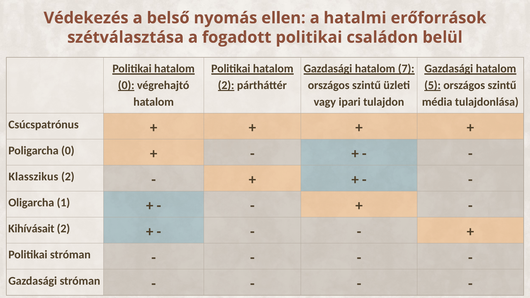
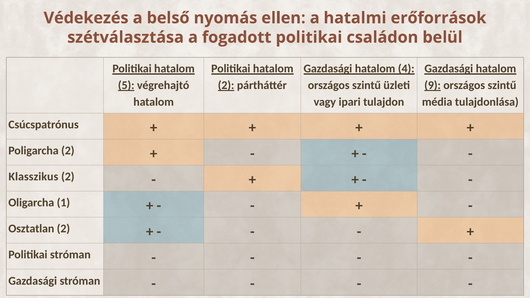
7: 7 -> 4 (406, 69)
0: 0 -> 5 (126, 85)
5: 5 -> 9 (433, 85)
Poligarcha 0: 0 -> 2 (68, 151)
Kihívásait: Kihívásait -> Osztatlan (31, 229)
